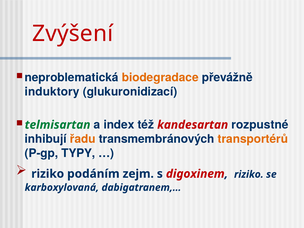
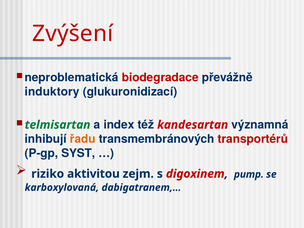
biodegradace colour: orange -> red (160, 77)
rozpustné: rozpustné -> významná (260, 125)
transportérů colour: orange -> red (253, 139)
TYPY: TYPY -> SYST (78, 153)
podáním: podáním -> aktivitou (93, 174)
digoxinem riziko: riziko -> pump (249, 174)
